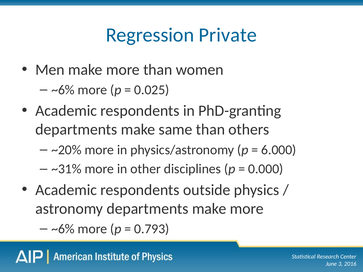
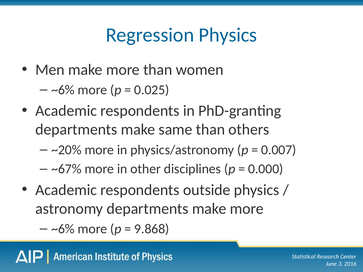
Regression Private: Private -> Physics (228, 35)
6.000: 6.000 -> 0.007 (279, 150)
~31%: ~31% -> ~67% (66, 169)
0.793: 0.793 -> 9.868 (152, 229)
